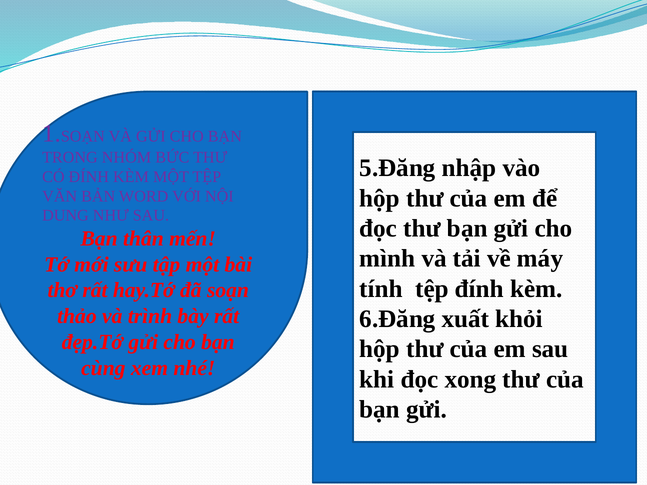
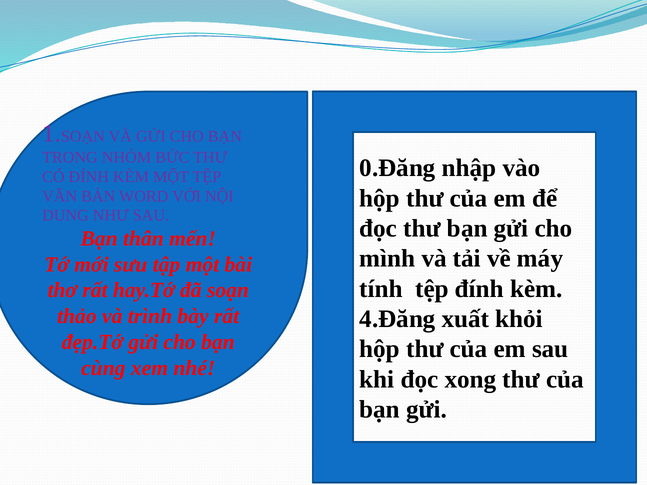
5.Đăng: 5.Đăng -> 0.Đăng (398, 168)
6.Đăng: 6.Đăng -> 4.Đăng (398, 319)
